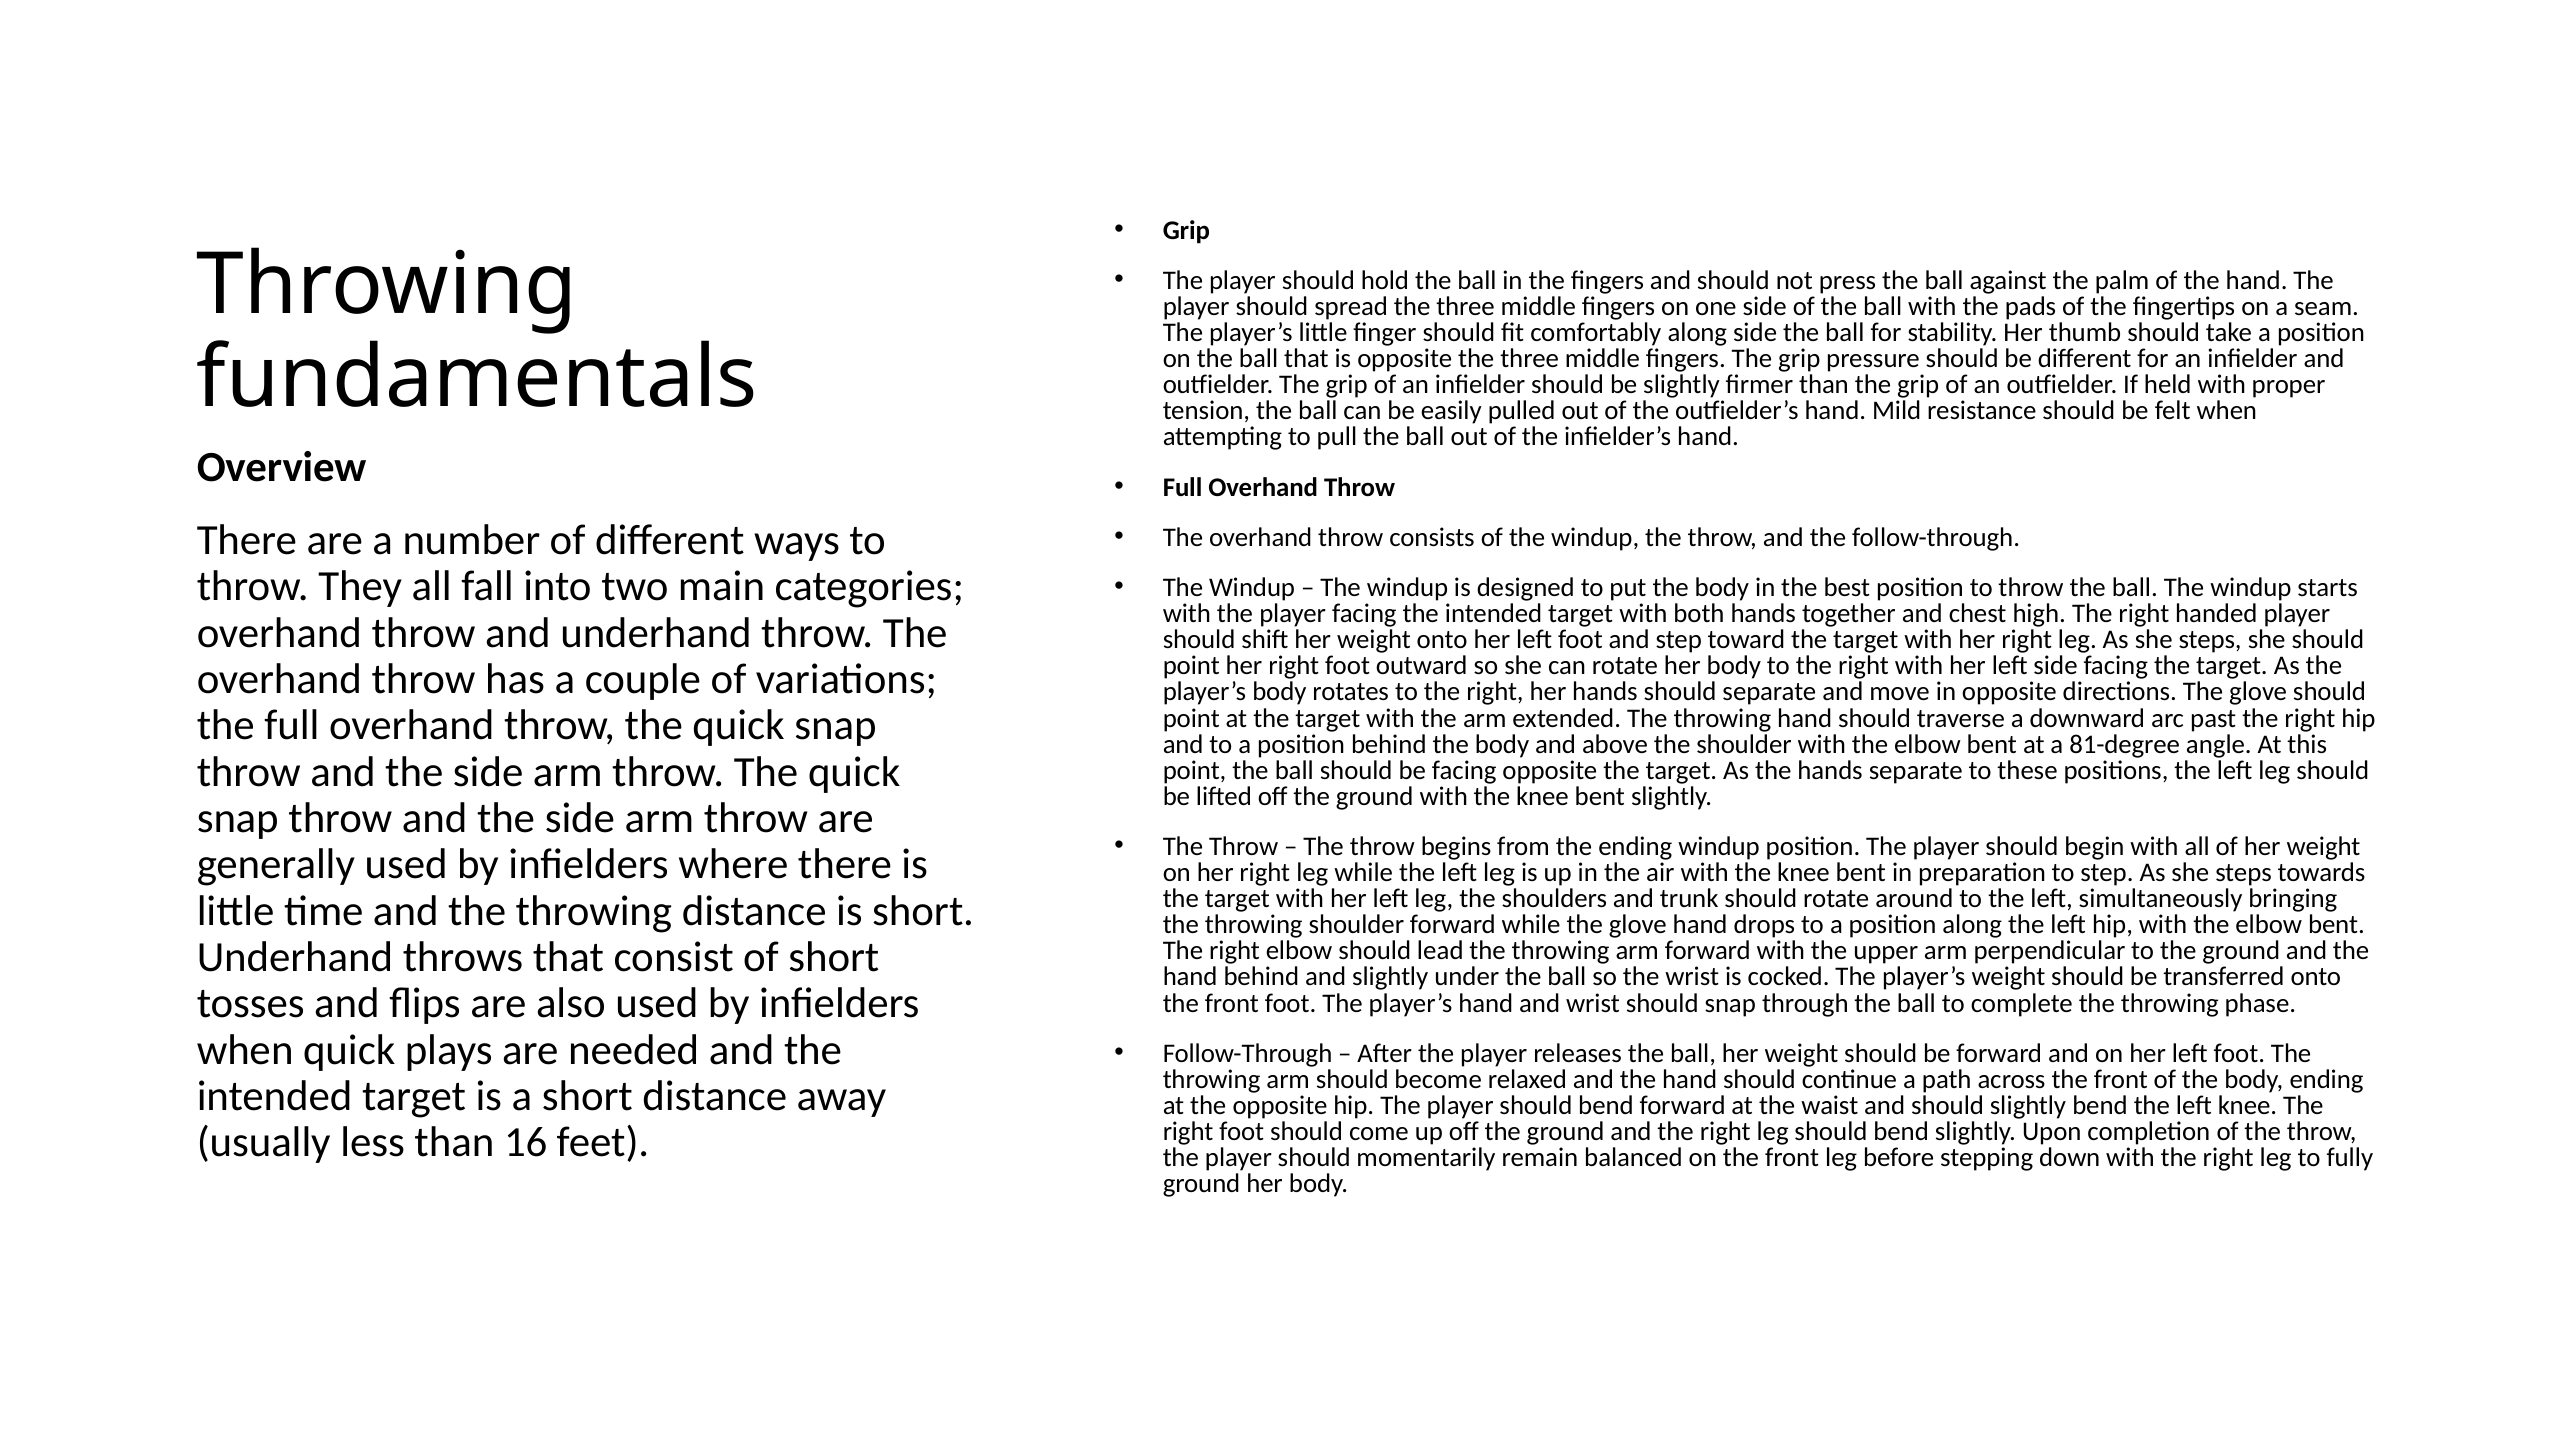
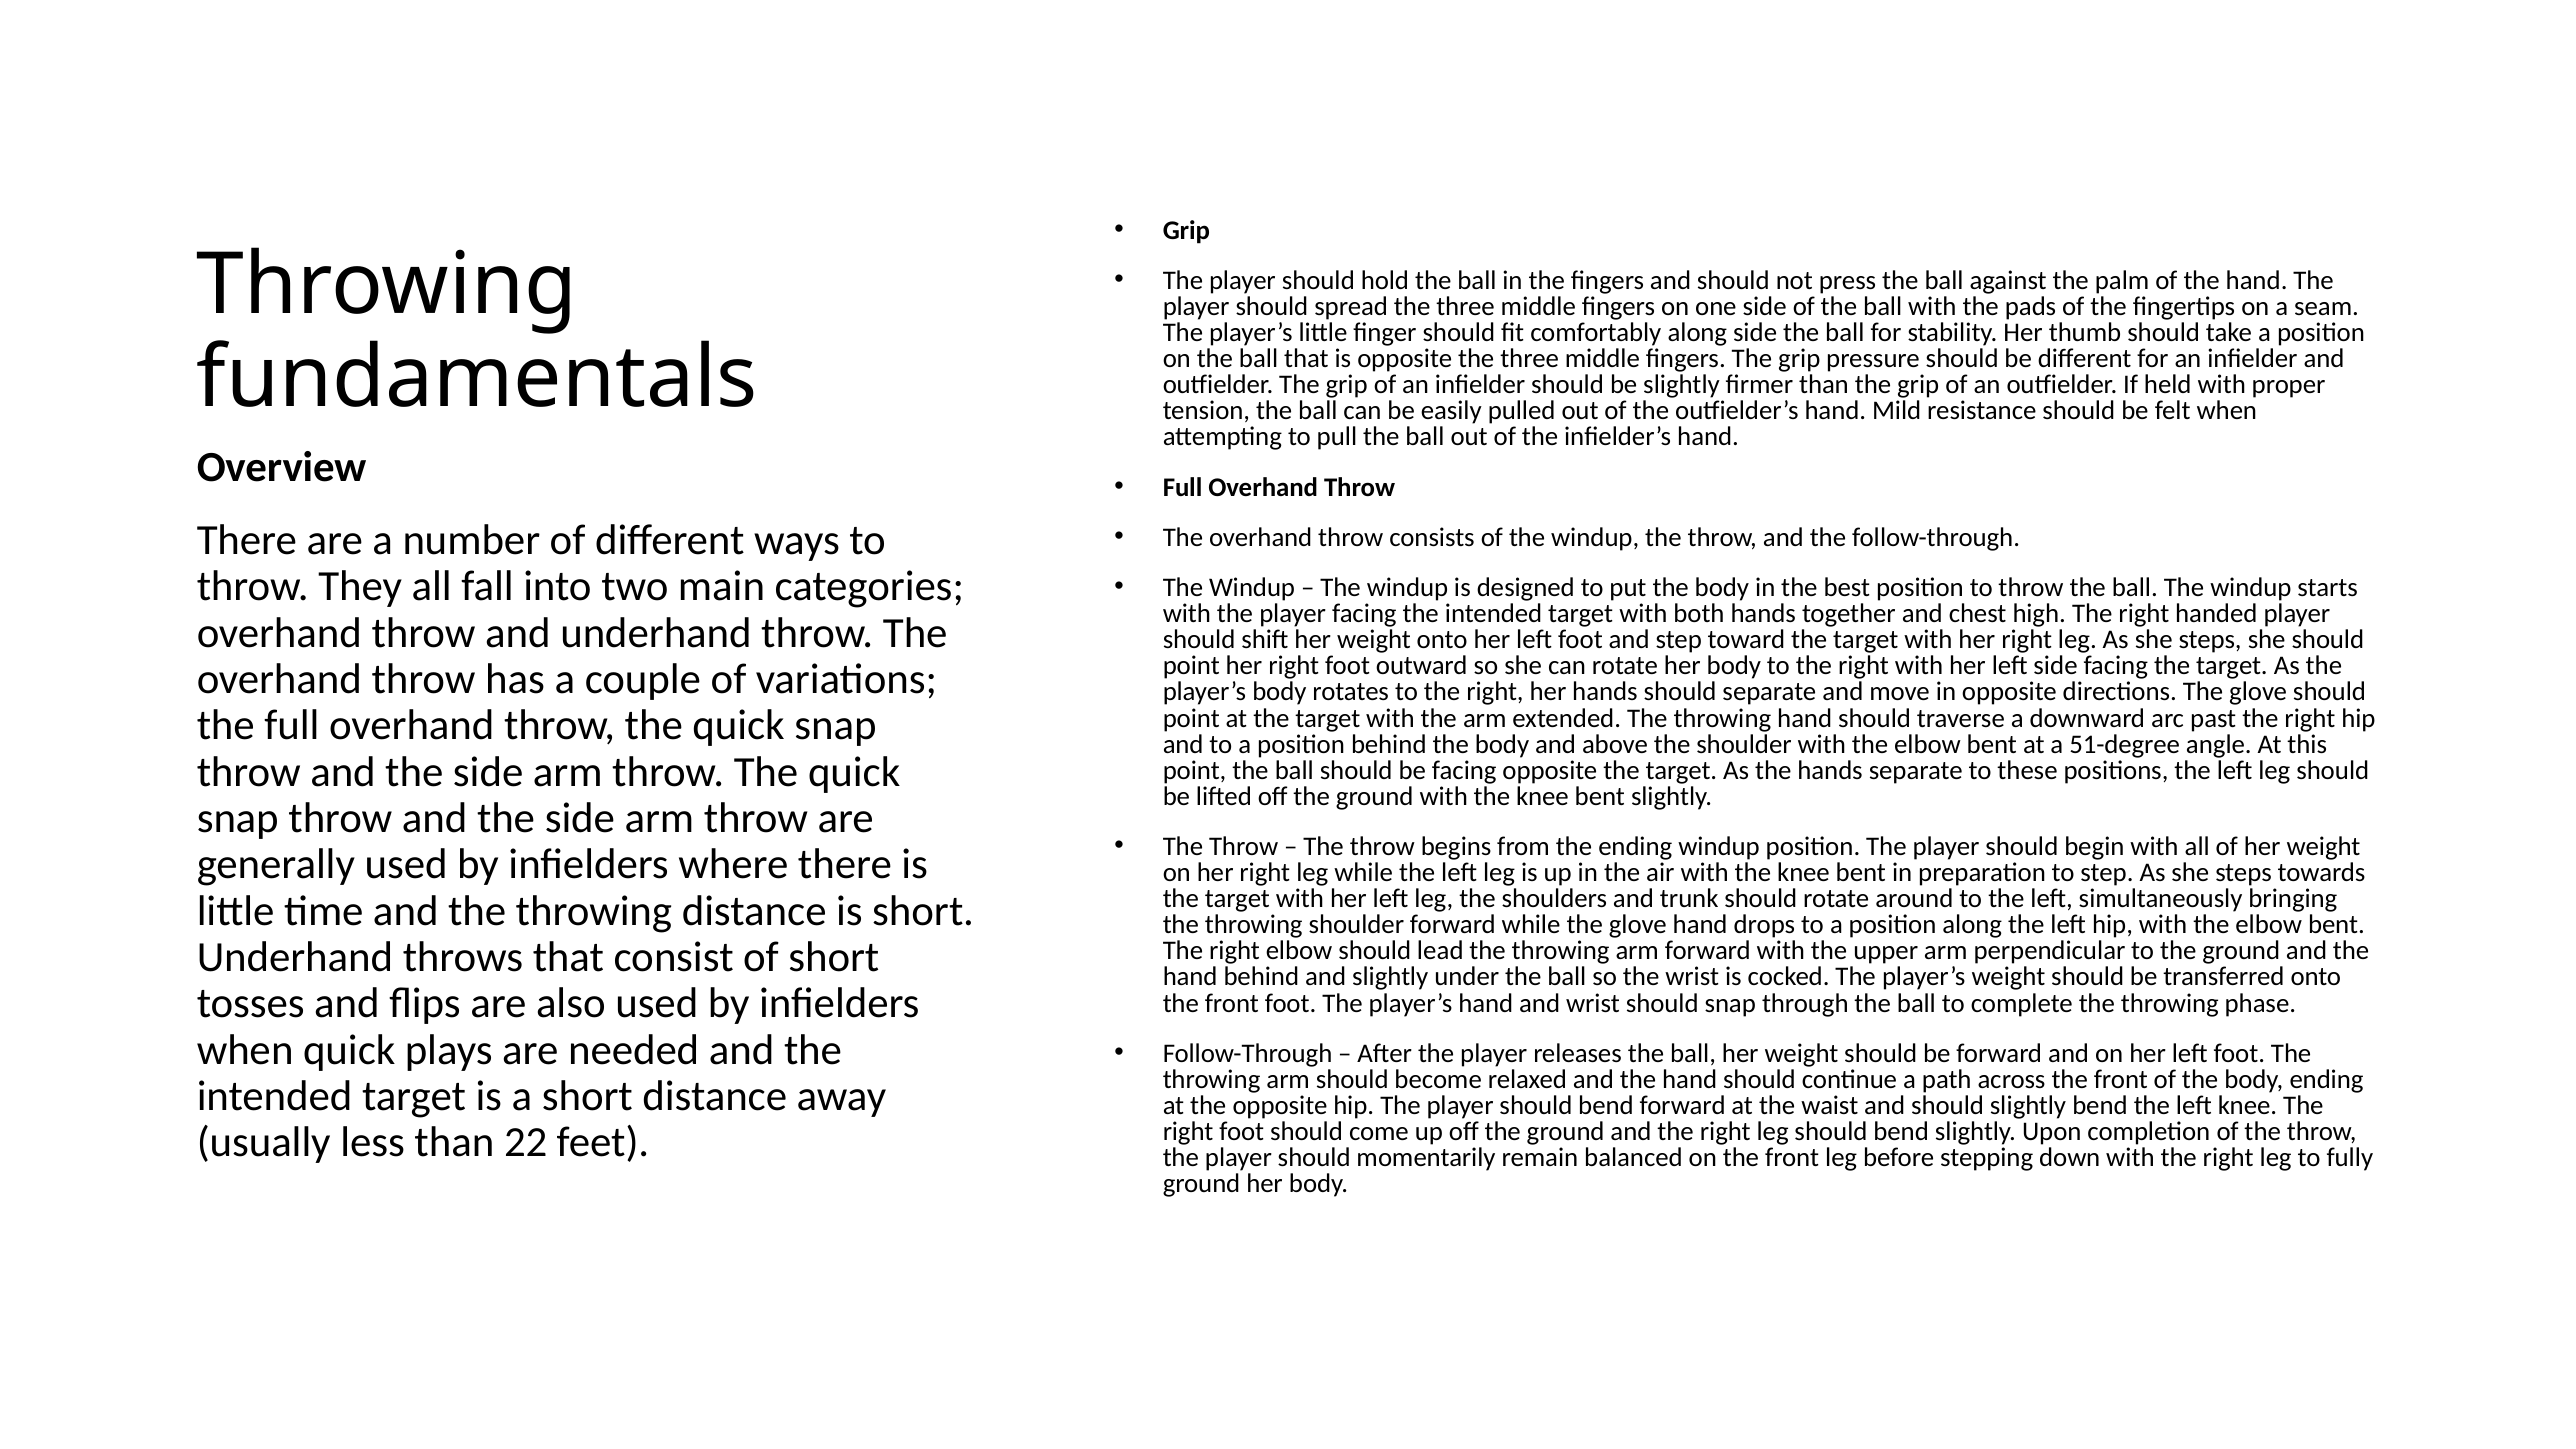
81-degree: 81-degree -> 51-degree (2125, 744)
16: 16 -> 22 (526, 1143)
